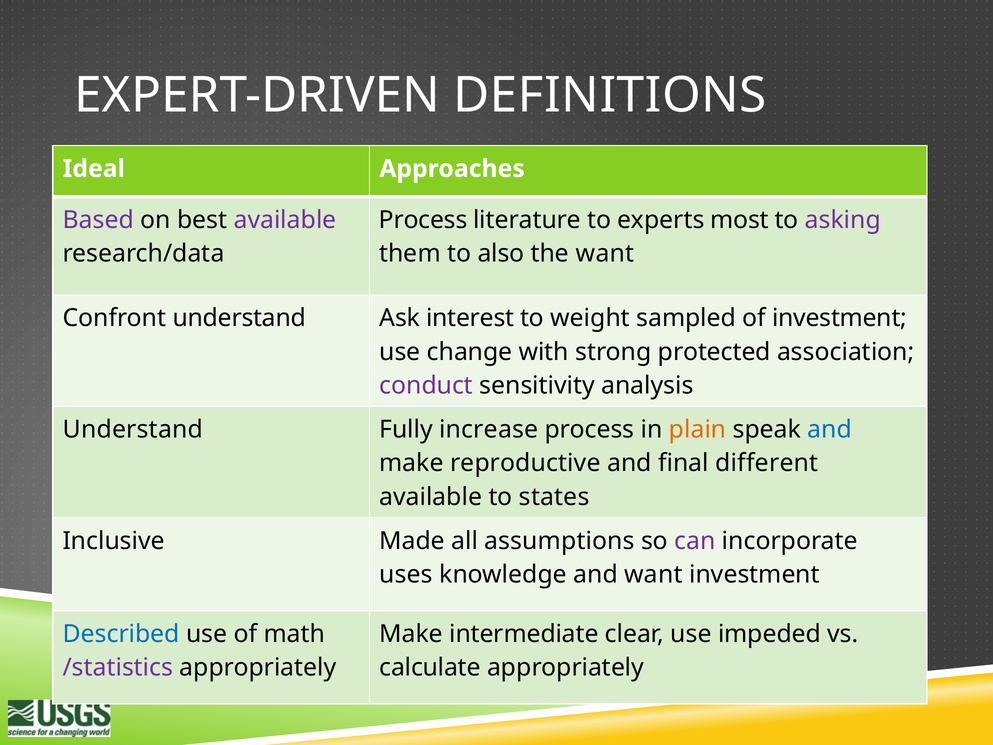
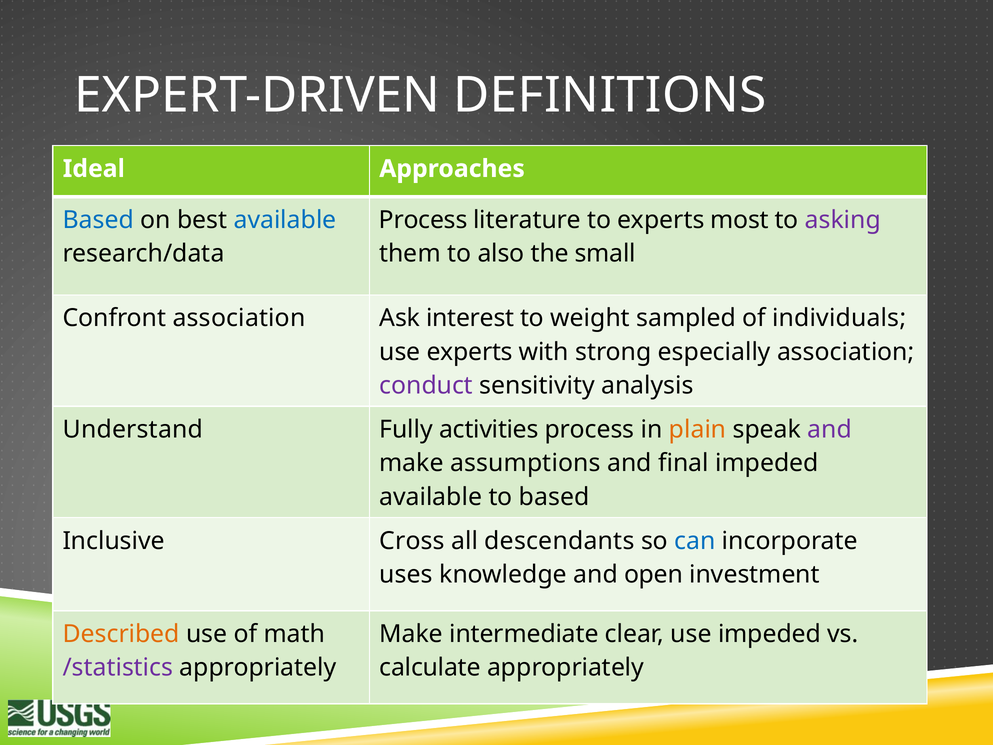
Based colour: purple -> blue (98, 220)
available colour: purple -> blue (285, 220)
the want: want -> small (605, 254)
Confront understand: understand -> association (239, 318)
of investment: investment -> individuals (839, 318)
use change: change -> experts (470, 352)
protected: protected -> especially (714, 352)
increase: increase -> activities (489, 429)
and colour: blue -> purple (830, 429)
reproductive: reproductive -> assumptions (525, 463)
final different: different -> impeded (767, 463)
to states: states -> based (554, 497)
Made: Made -> Cross (412, 541)
assumptions: assumptions -> descendants (559, 541)
can colour: purple -> blue (695, 541)
and want: want -> open (654, 574)
Described colour: blue -> orange (121, 634)
